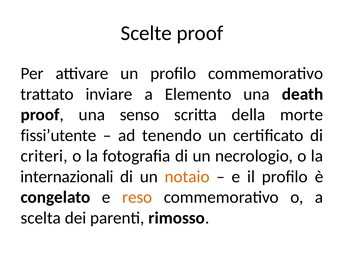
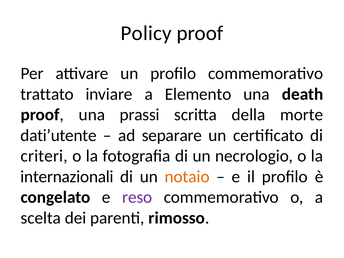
Scelte: Scelte -> Policy (146, 33)
senso: senso -> prassi (140, 115)
fissi’utente: fissi’utente -> dati’utente (59, 135)
tenendo: tenendo -> separare (172, 135)
reso colour: orange -> purple (137, 197)
